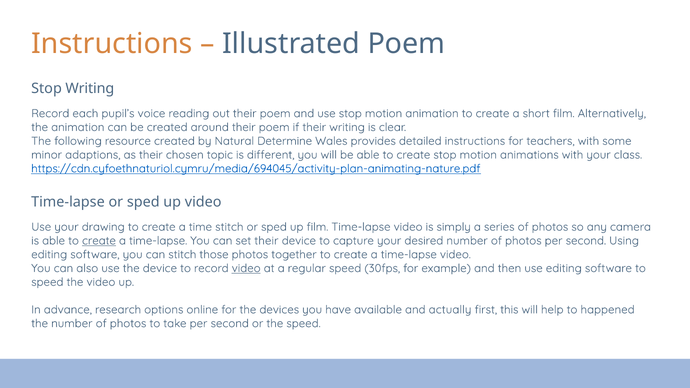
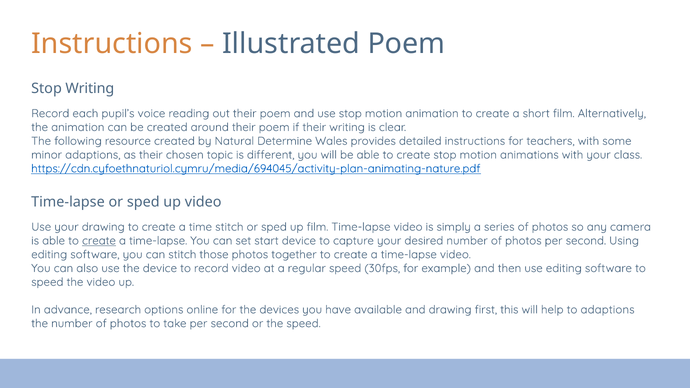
set their: their -> start (266, 241)
video underline: present -> none (246, 268)
and actually: actually -> drawing (450, 310)
to happened: happened -> adaptions (608, 310)
